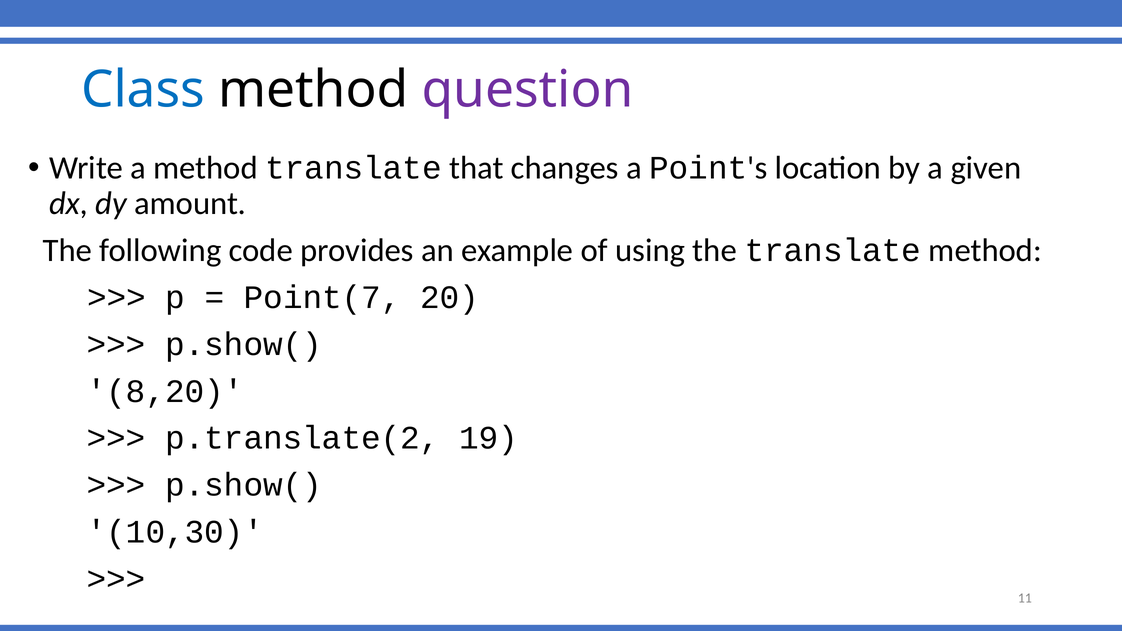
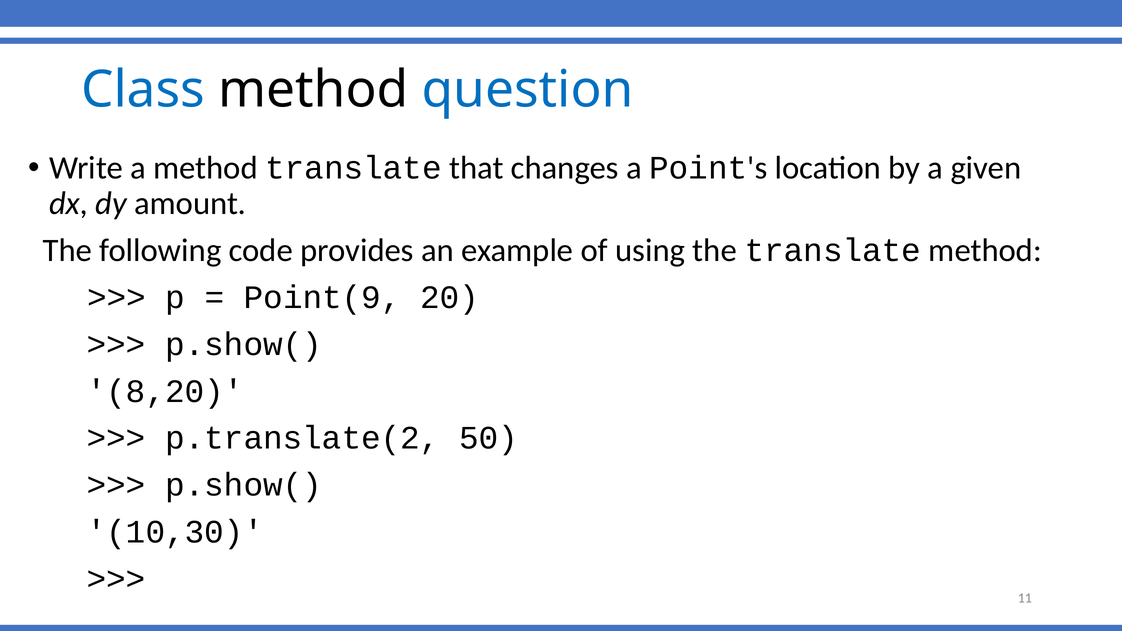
question colour: purple -> blue (528, 90)
Point(7: Point(7 -> Point(9 (322, 297)
19: 19 -> 50 (489, 438)
